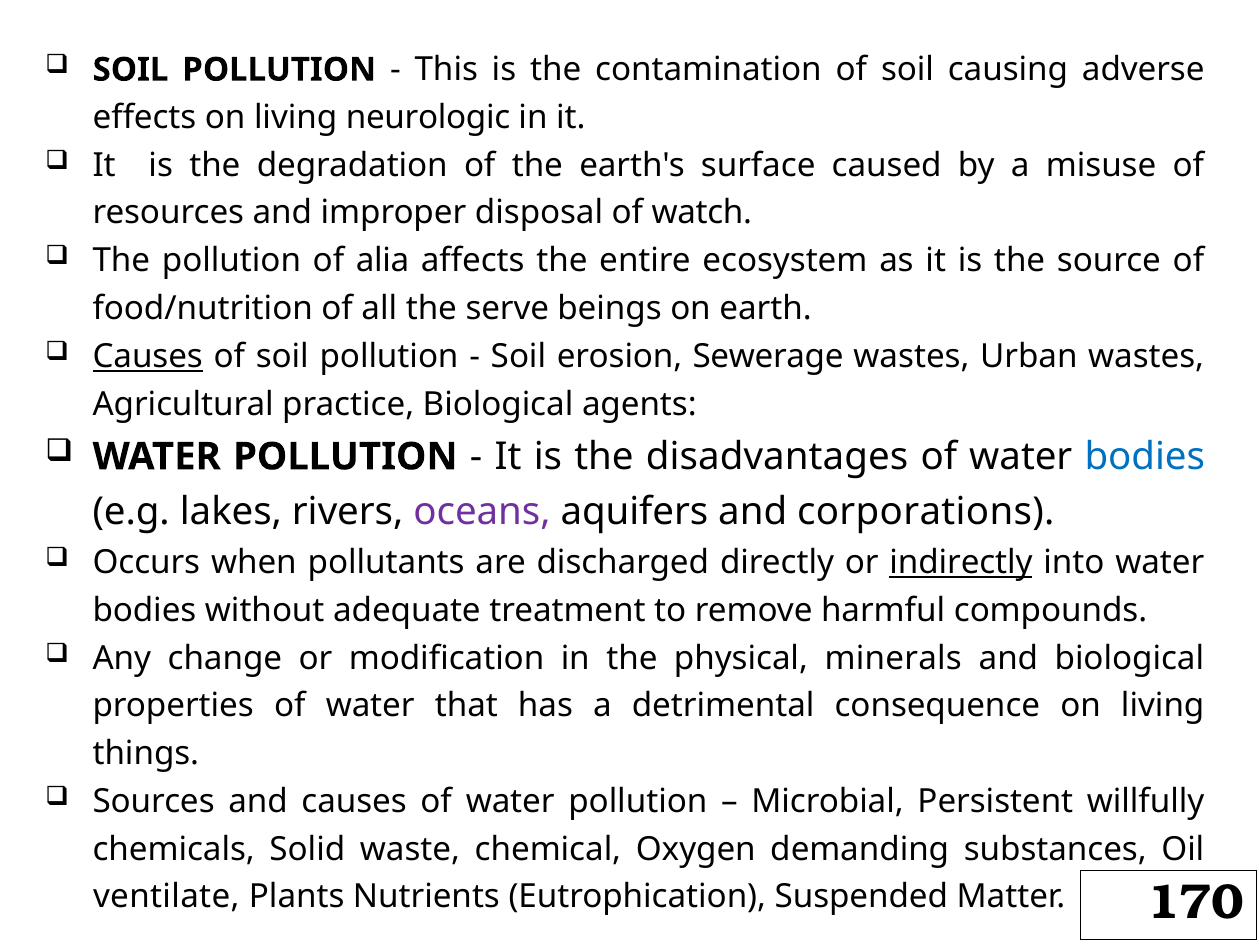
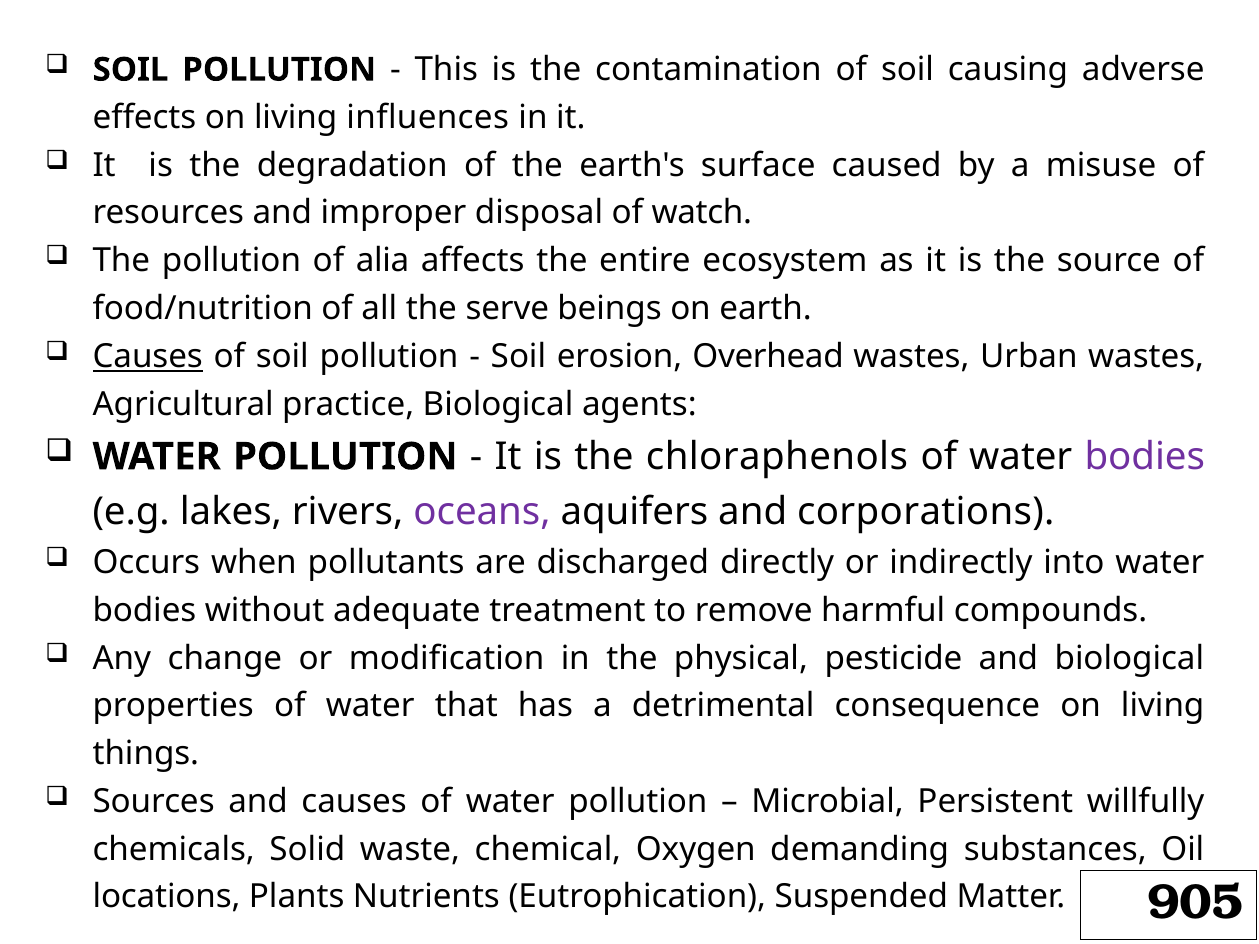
neurologic: neurologic -> influences (428, 118)
Sewerage: Sewerage -> Overhead (768, 356)
disadvantages: disadvantages -> chloraphenols (777, 457)
bodies colour: blue -> purple (1145, 457)
indirectly underline: present -> none (961, 563)
minerals: minerals -> pesticide (893, 658)
ventilate: ventilate -> locations (167, 897)
170: 170 -> 905 (1195, 903)
